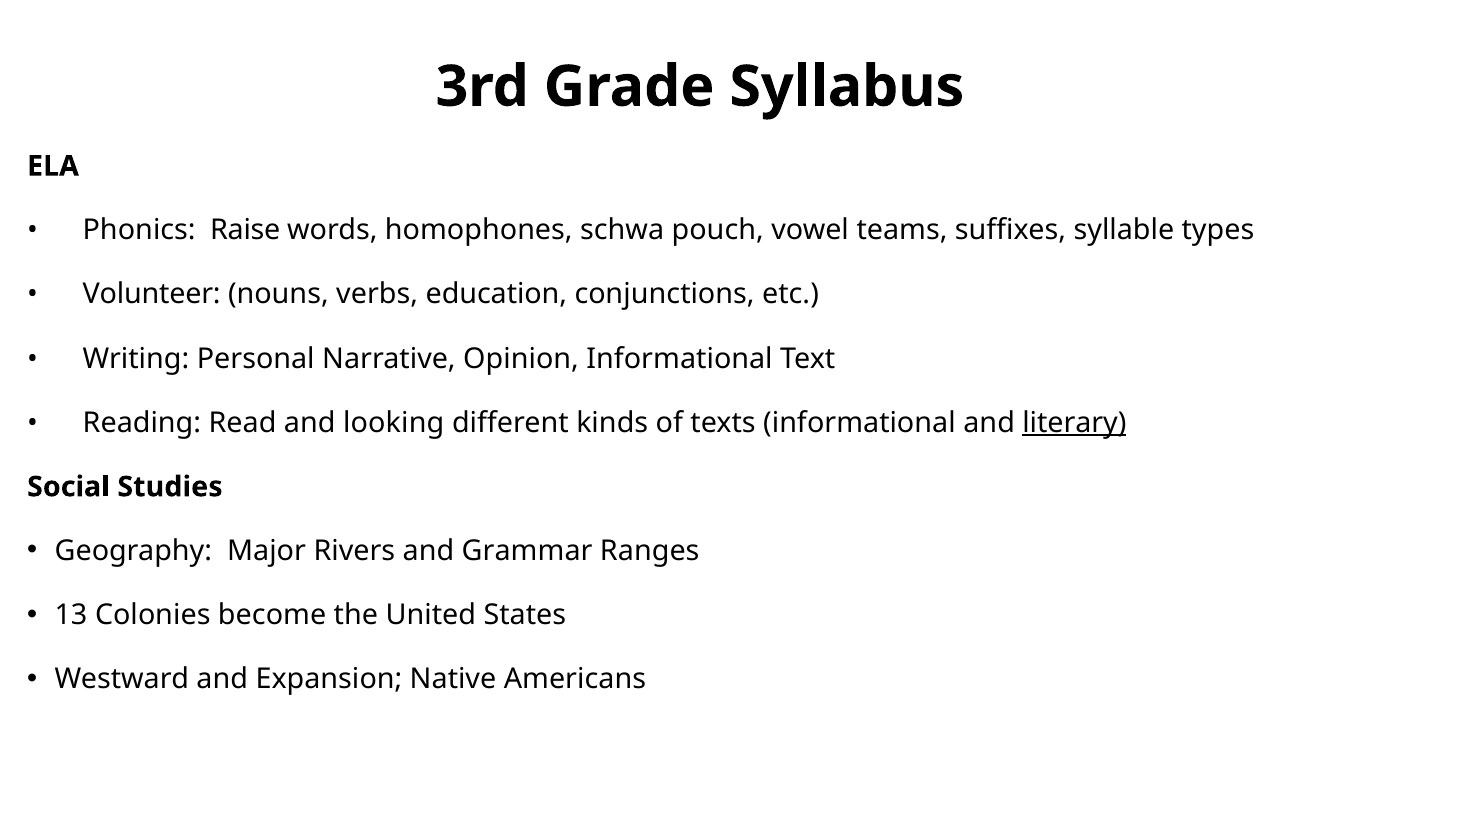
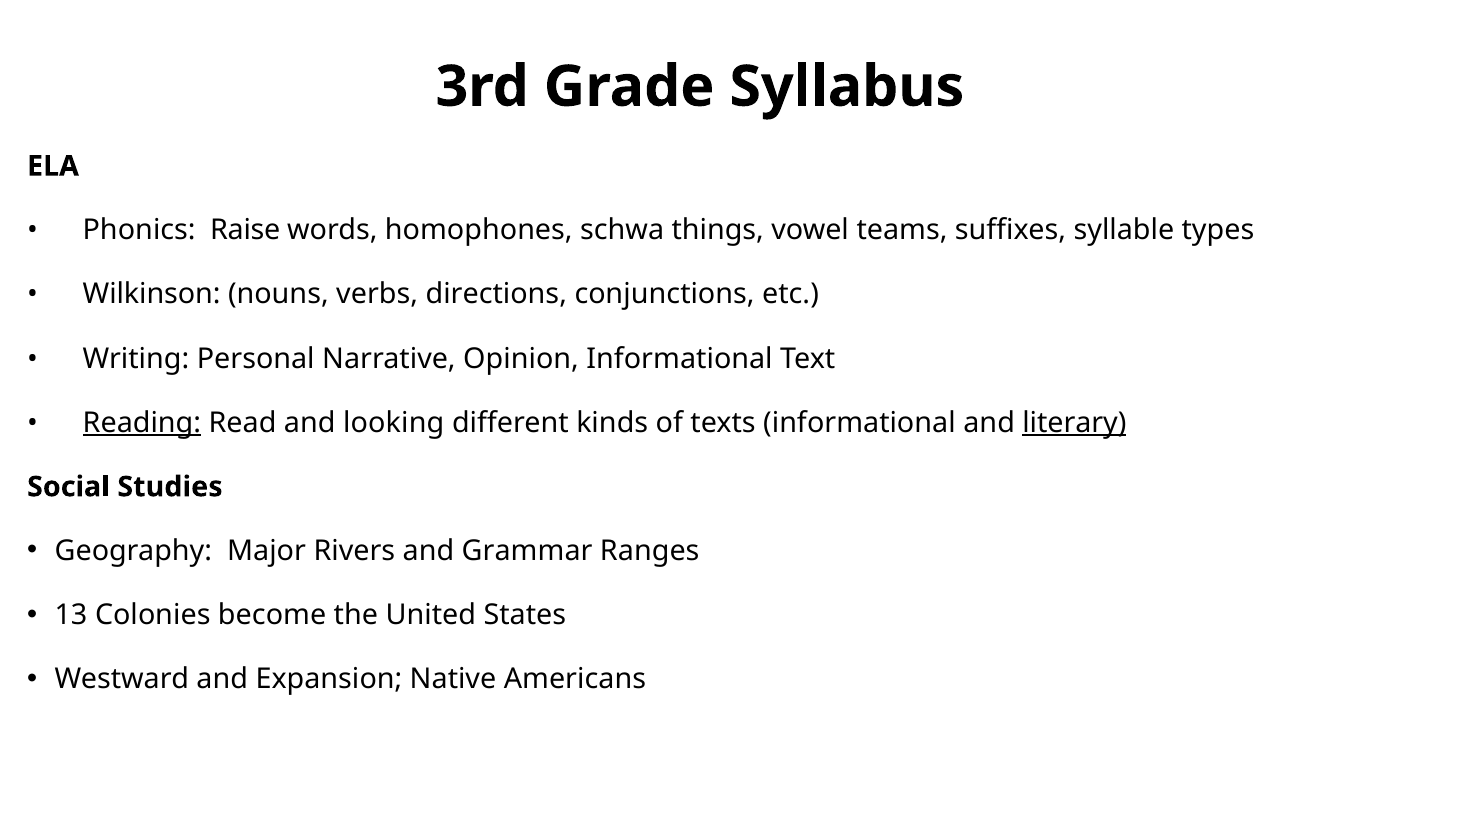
pouch: pouch -> things (718, 230)
Volunteer: Volunteer -> Wilkinson (152, 295)
education: education -> directions (496, 295)
Reading underline: none -> present (142, 423)
